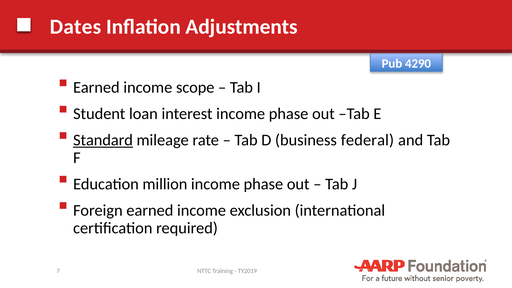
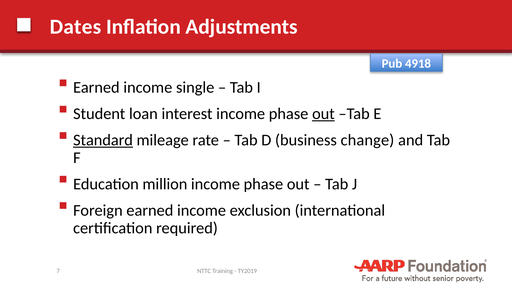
4290: 4290 -> 4918 (418, 64)
scope: scope -> single (195, 87)
out underline: none -> present (323, 114)
federal: federal -> change (367, 140)
